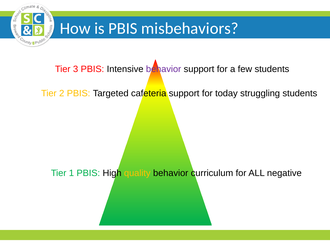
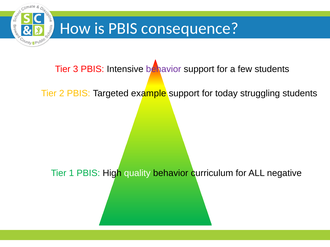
misbehaviors: misbehaviors -> consequence (190, 28)
cafeteria: cafeteria -> example (149, 93)
quality colour: yellow -> white (137, 173)
